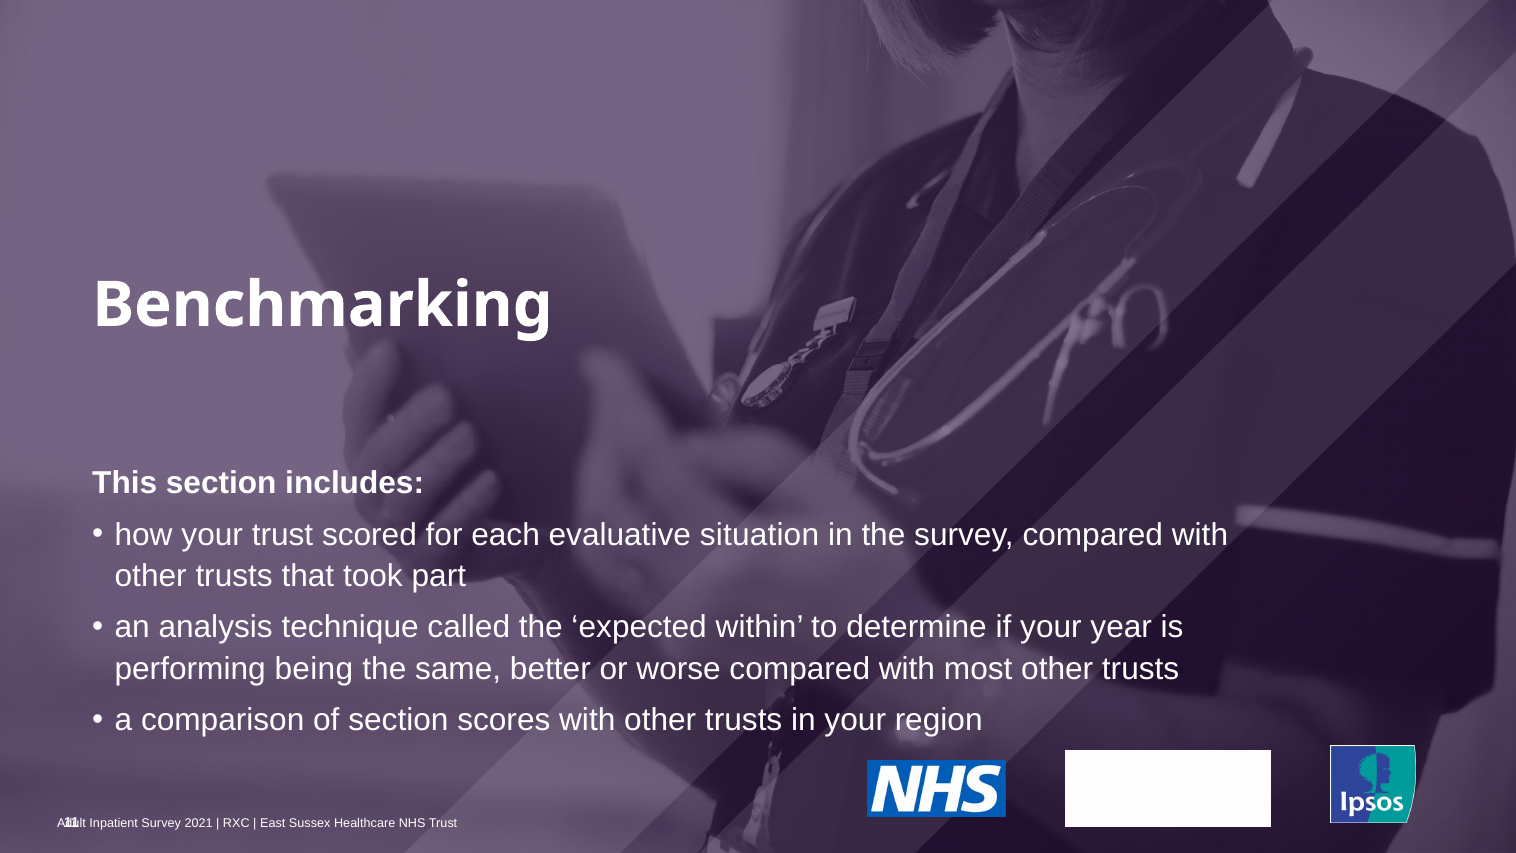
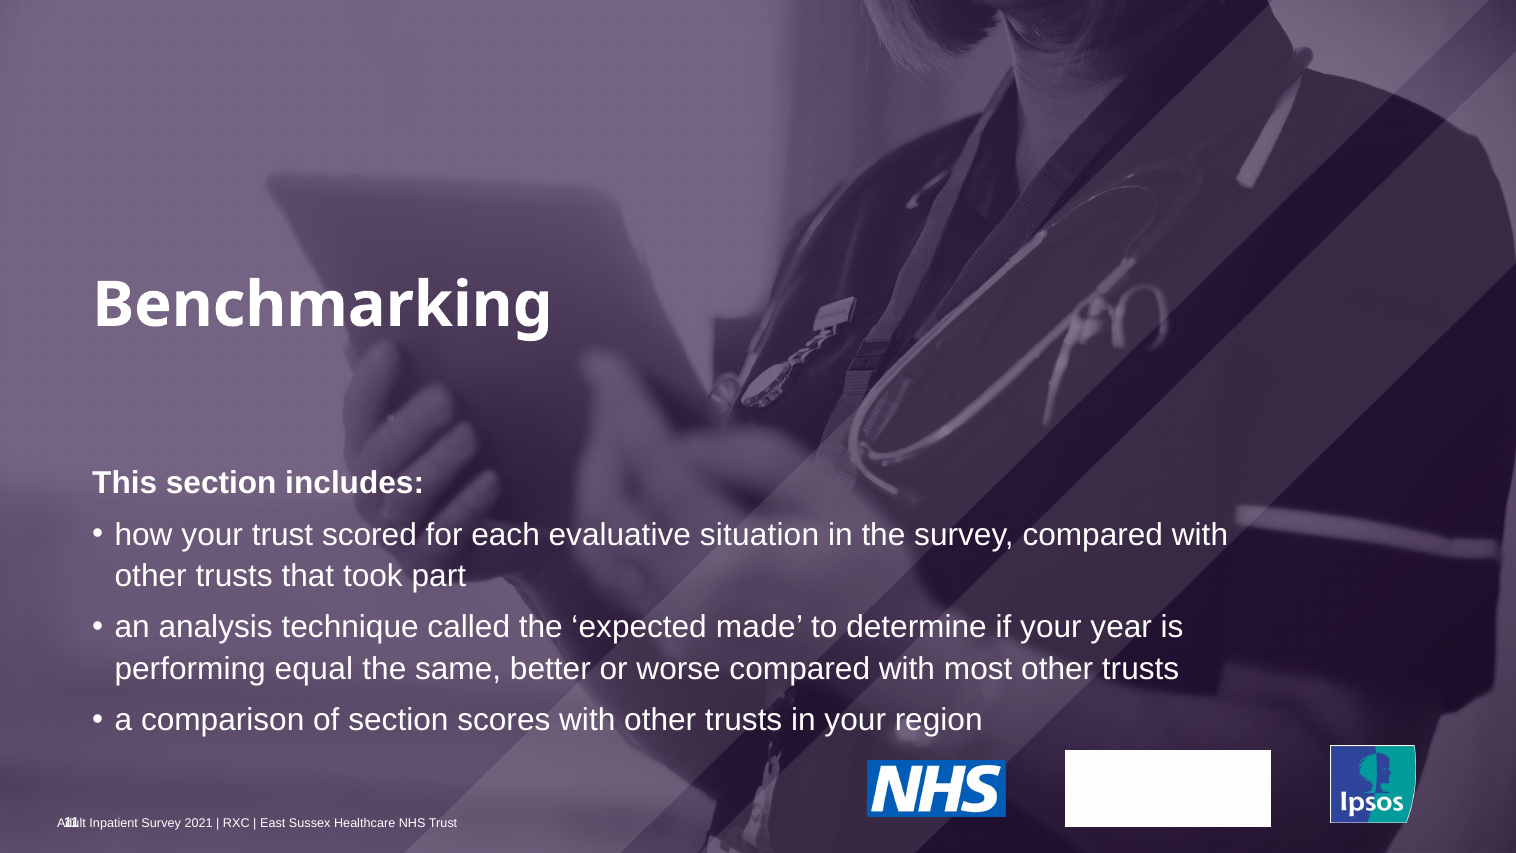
within: within -> made (759, 627)
being: being -> equal (314, 669)
